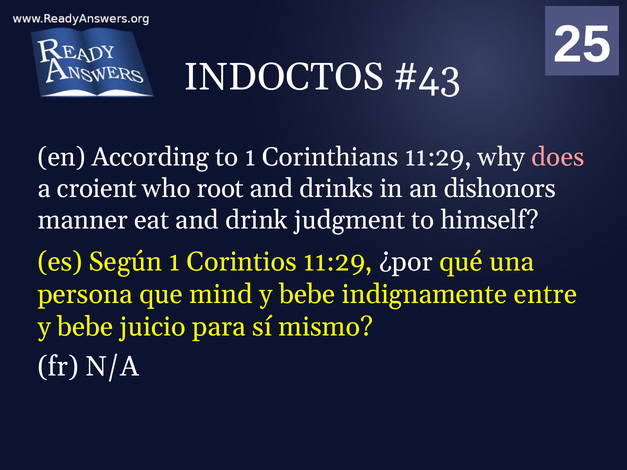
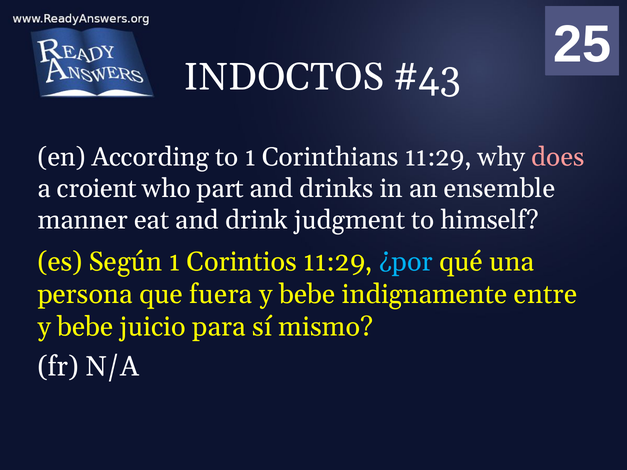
root: root -> part (220, 189)
dishonors: dishonors -> ensemble (500, 189)
¿por colour: white -> light blue (406, 262)
mind: mind -> fuera (221, 294)
